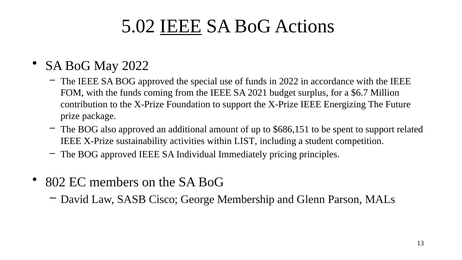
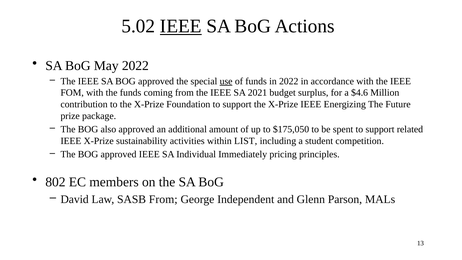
use underline: none -> present (226, 81)
$6.7: $6.7 -> $4.6 (360, 93)
$686,151: $686,151 -> $175,050 (291, 129)
SASB Cisco: Cisco -> From (163, 199)
Membership: Membership -> Independent (246, 199)
